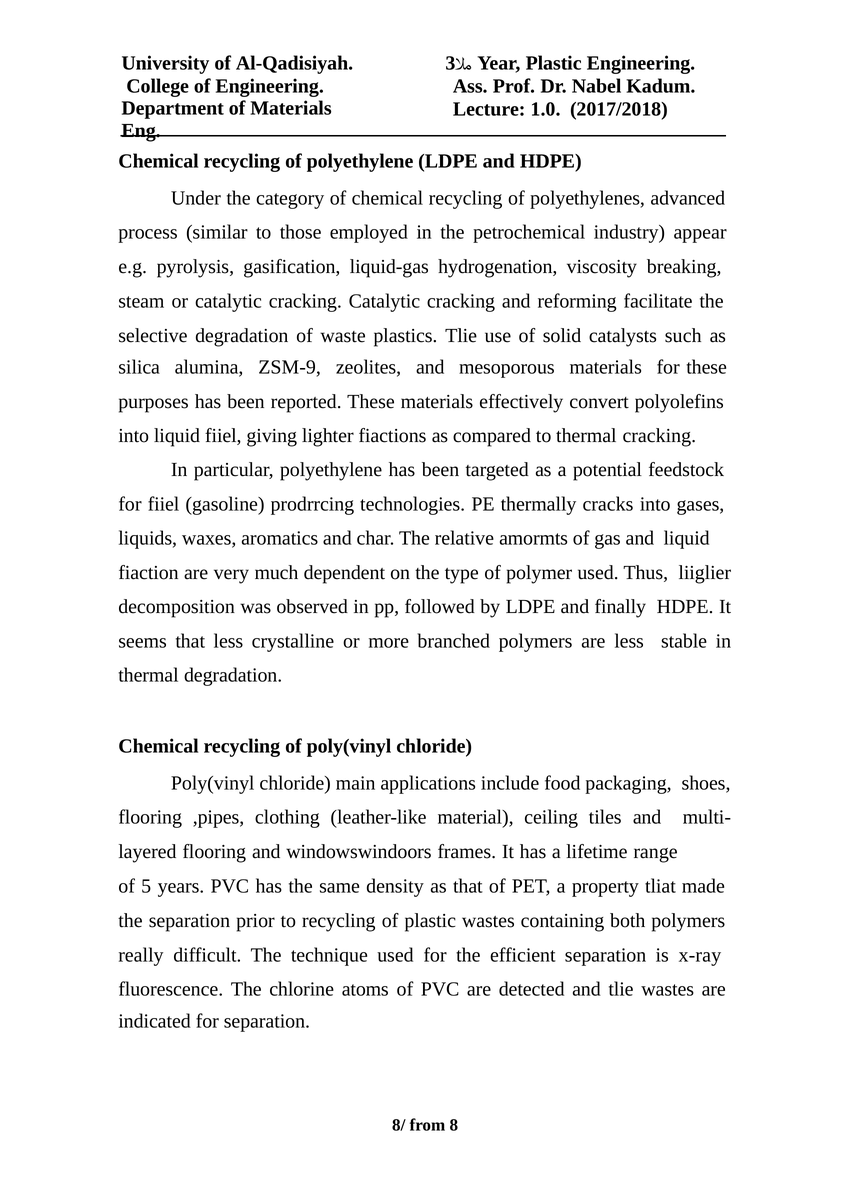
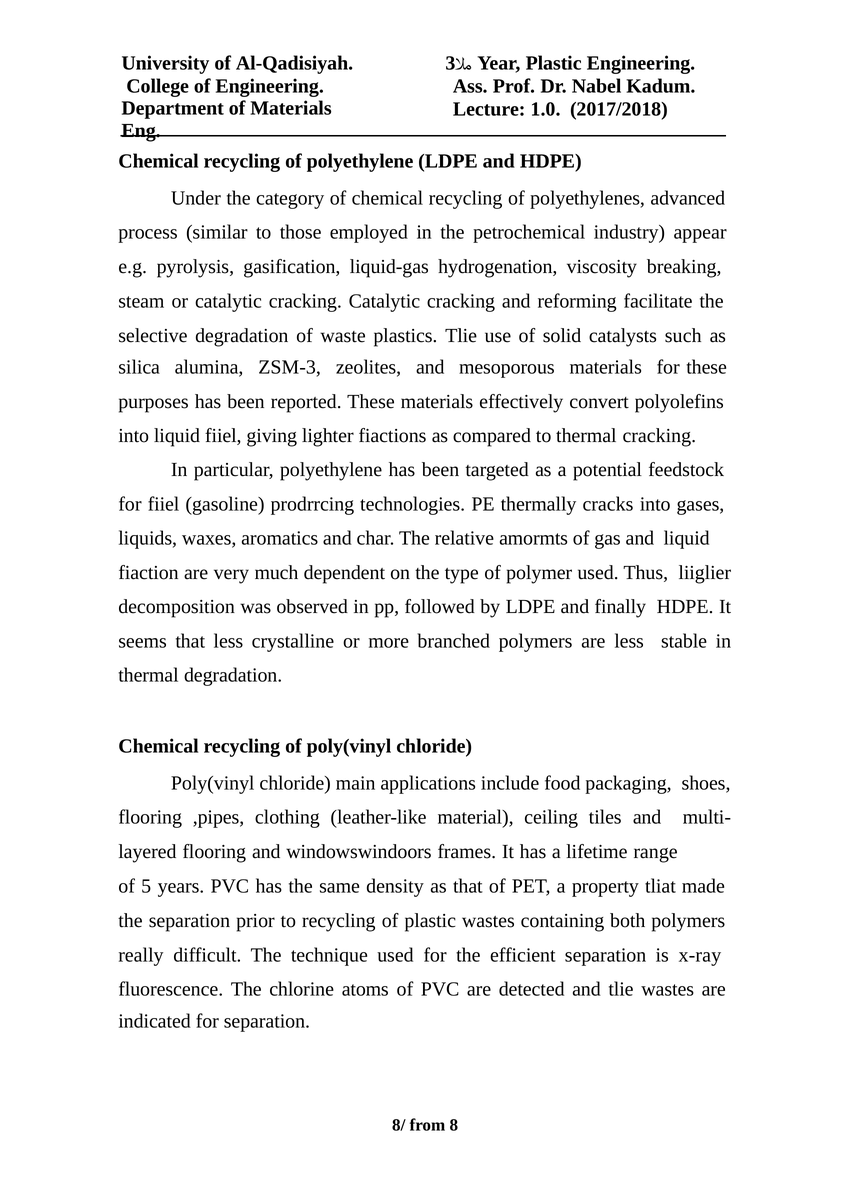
ZSM-9: ZSM-9 -> ZSM-3 (290, 367)
